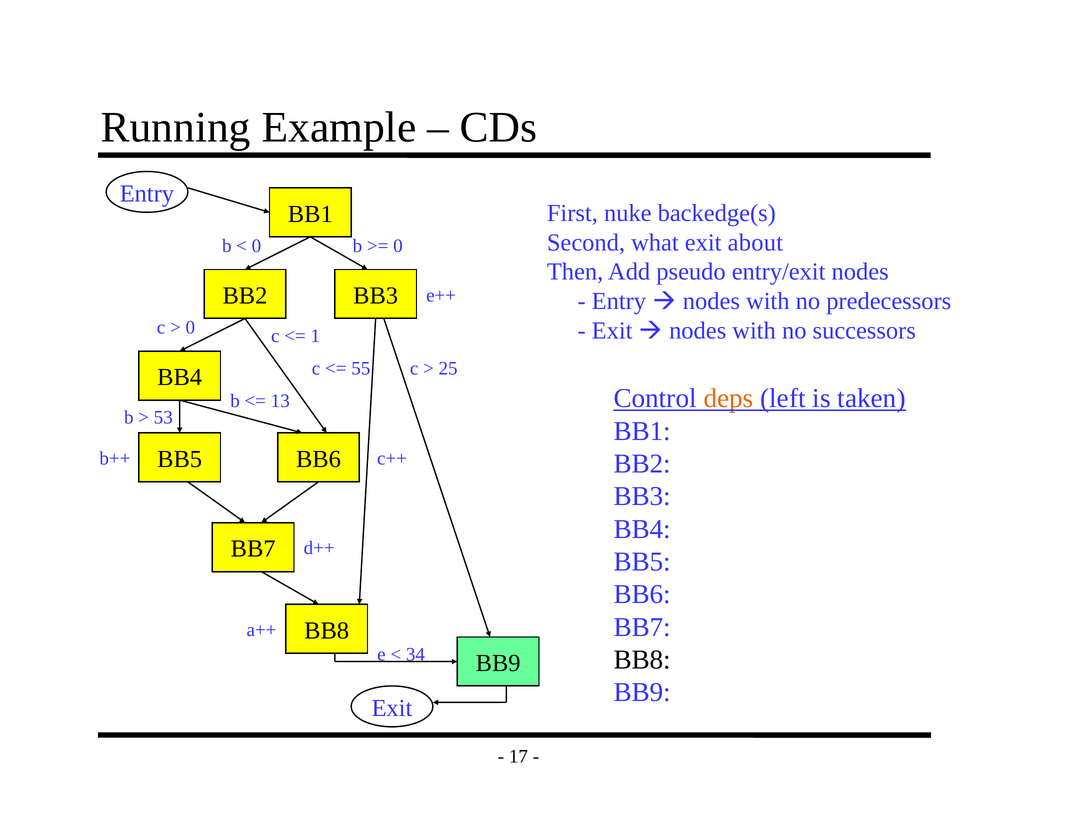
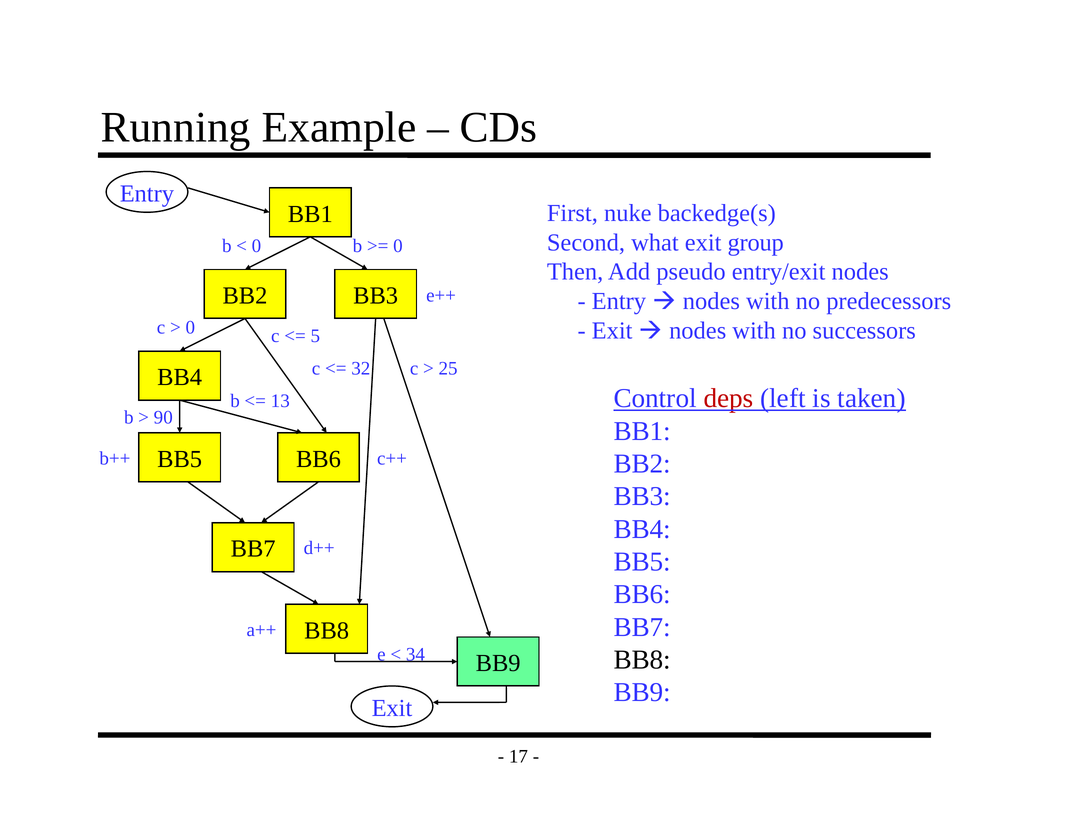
about: about -> group (756, 243)
1: 1 -> 5 (315, 336)
55: 55 -> 32 (361, 368)
deps colour: orange -> red (729, 398)
53: 53 -> 90 (163, 417)
